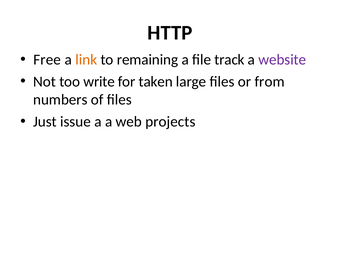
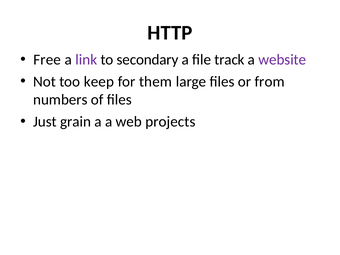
link colour: orange -> purple (86, 60)
remaining: remaining -> secondary (148, 60)
write: write -> keep (99, 82)
taken: taken -> them (156, 82)
issue: issue -> grain (76, 122)
